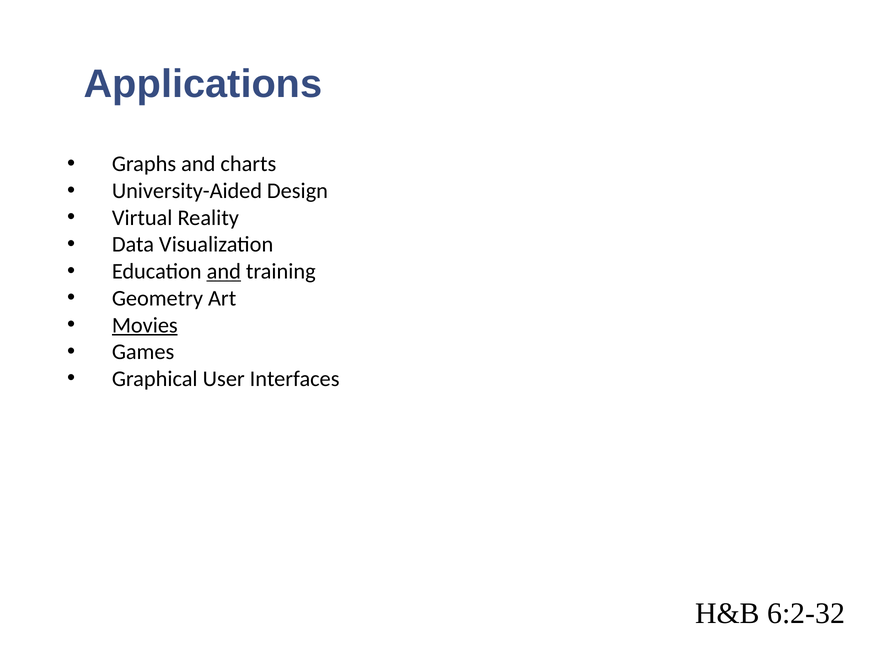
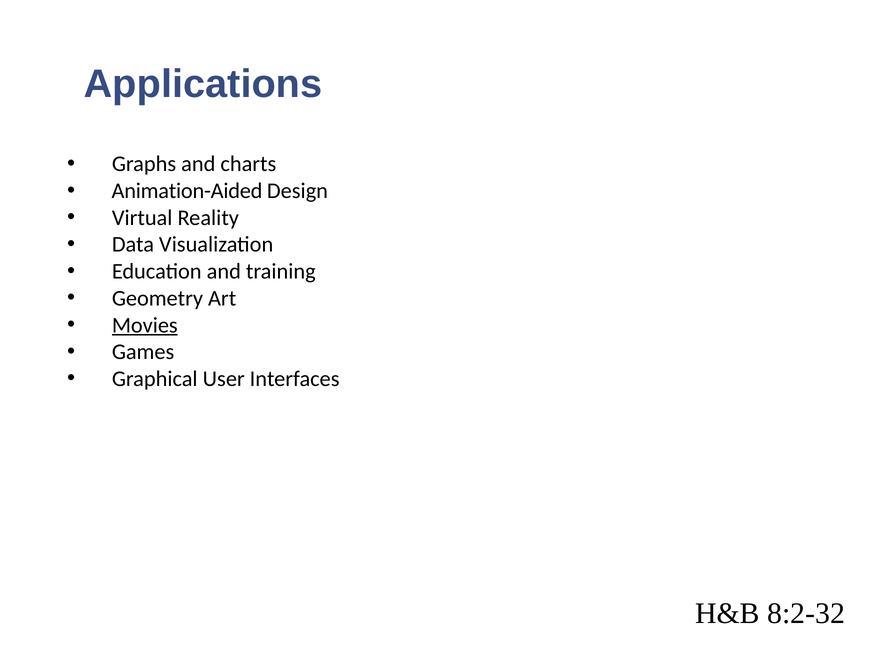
University-Aided: University-Aided -> Animation-Aided (187, 191)
and underline: present -> none (224, 272)
6:2-32: 6:2-32 -> 8:2-32 (806, 614)
